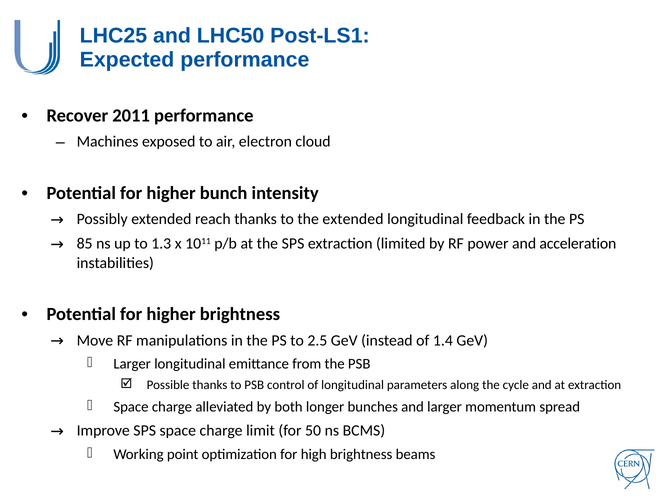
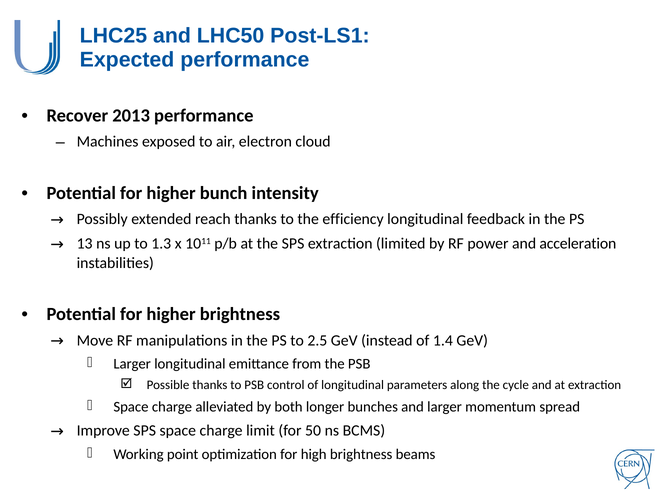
2011: 2011 -> 2013 (131, 116)
the extended: extended -> efficiency (353, 219)
85: 85 -> 13 (85, 244)
